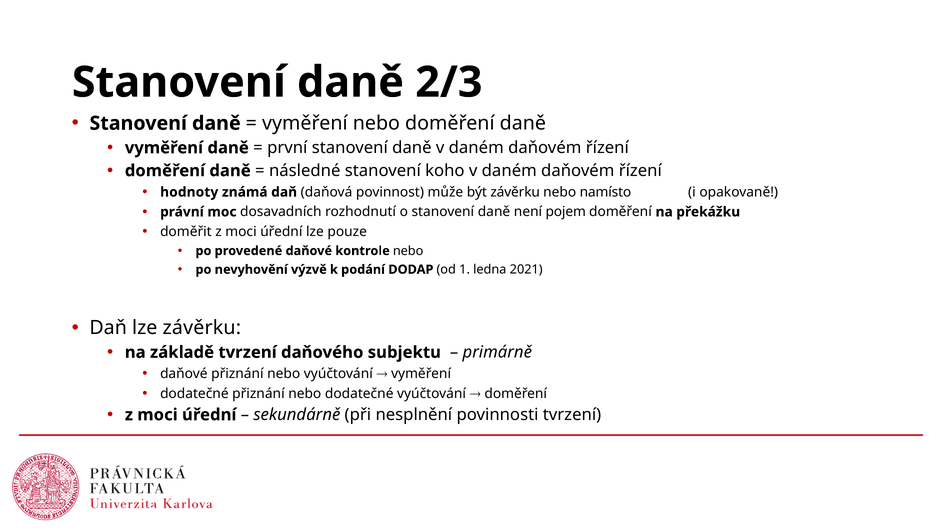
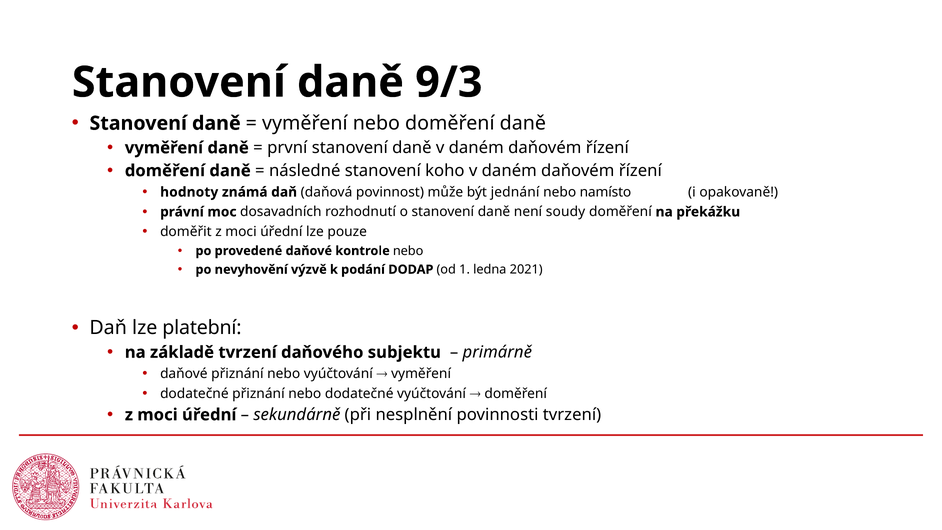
2/3: 2/3 -> 9/3 (449, 82)
být závěrku: závěrku -> jednání (515, 192)
pojem: pojem -> soudy (566, 212)
lze závěrku: závěrku -> platební (202, 328)
